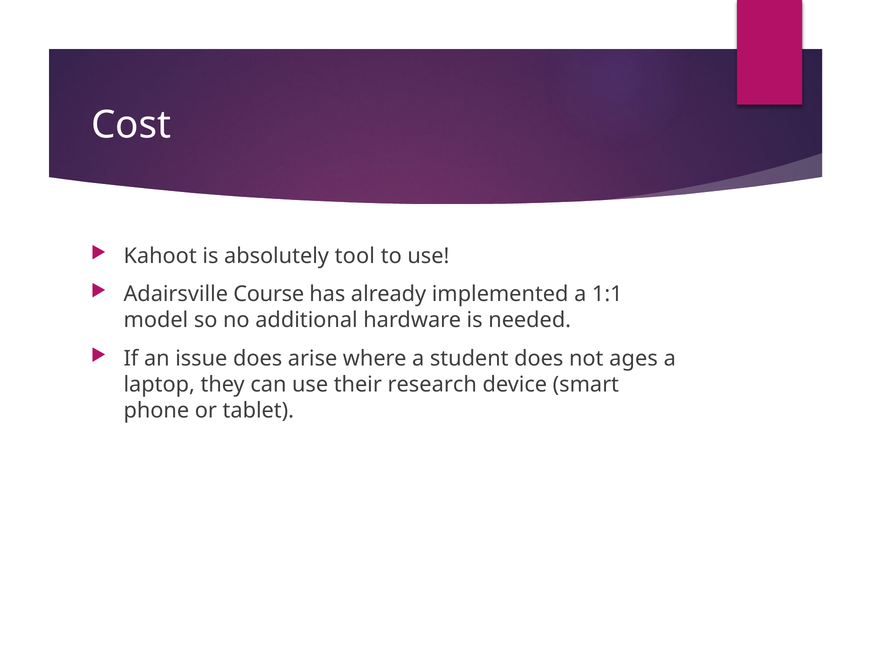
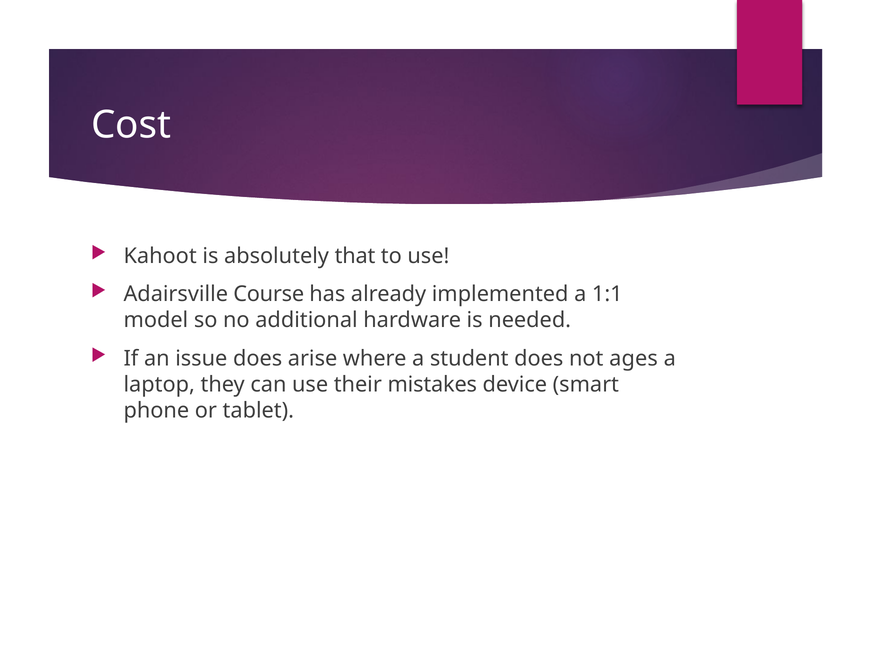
tool: tool -> that (355, 256)
research: research -> mistakes (432, 384)
